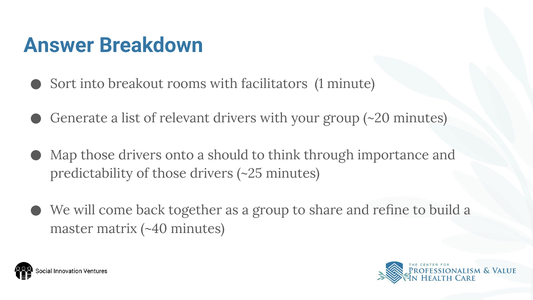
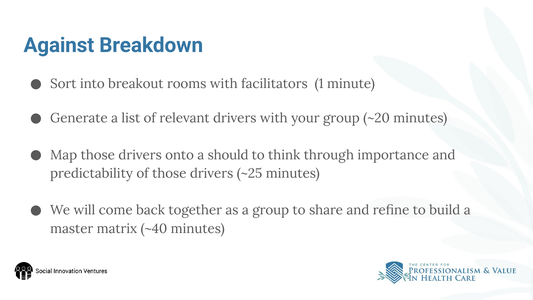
Answer: Answer -> Against (59, 45)
